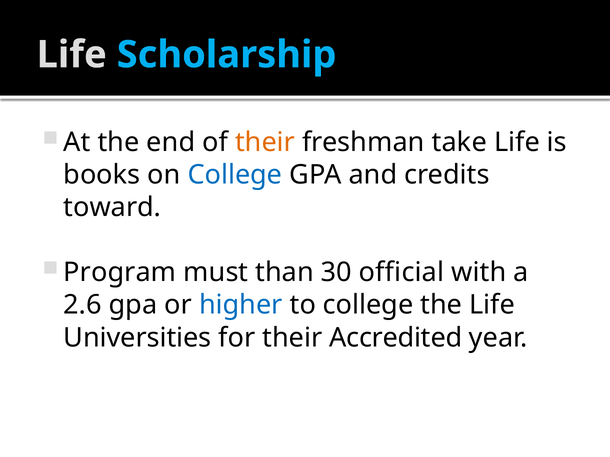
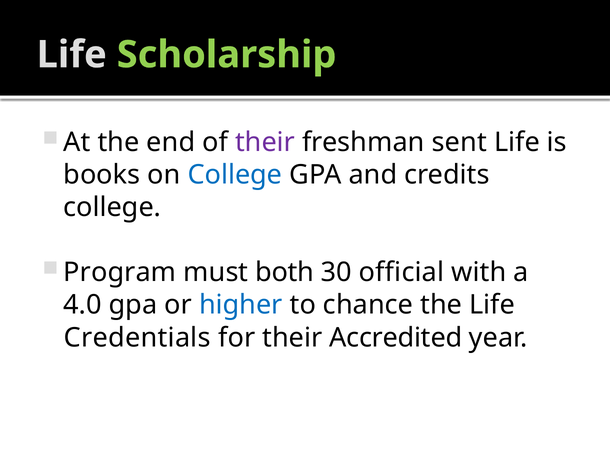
Scholarship colour: light blue -> light green (227, 55)
their colour: orange -> purple (265, 143)
take: take -> sent (459, 143)
toward: toward -> college (112, 208)
than: than -> both (285, 273)
2.6: 2.6 -> 4.0 (83, 305)
to college: college -> chance (368, 305)
Universities: Universities -> Credentials (137, 338)
